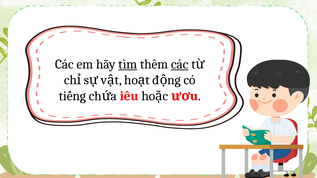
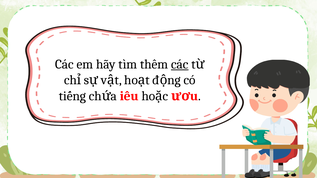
tìm underline: present -> none (128, 64)
